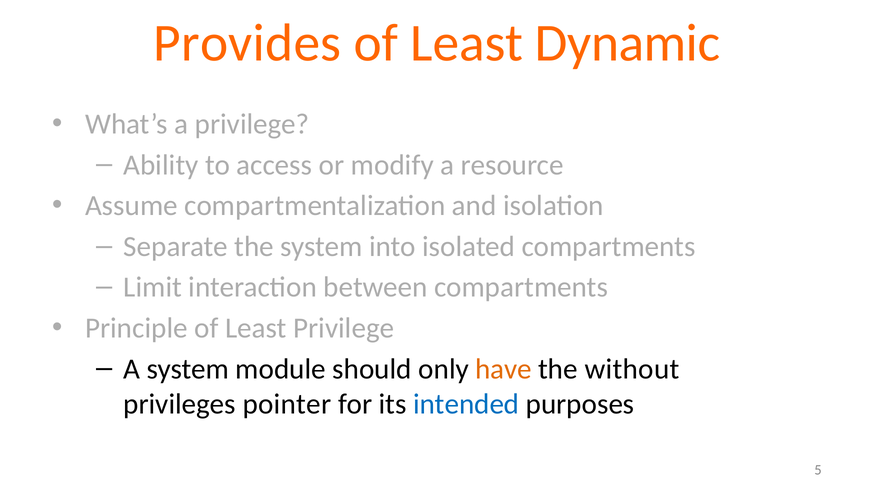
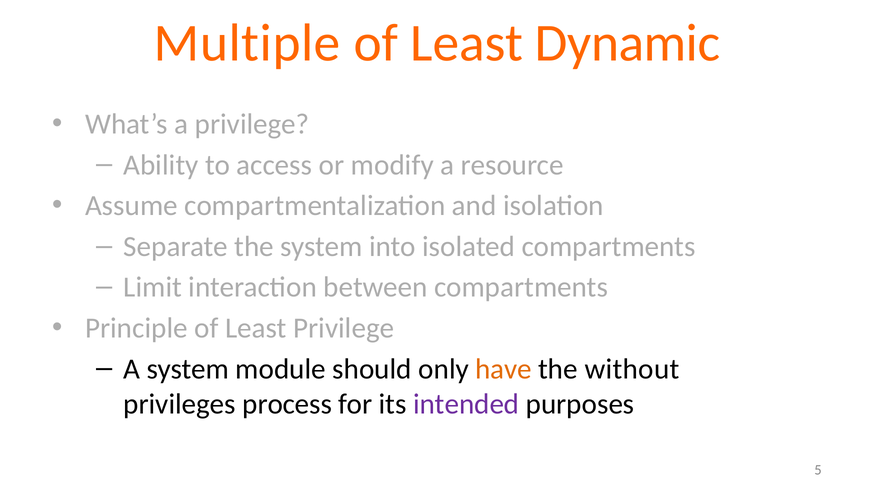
Provides: Provides -> Multiple (247, 43)
pointer: pointer -> process (287, 404)
intended colour: blue -> purple (466, 404)
